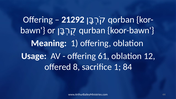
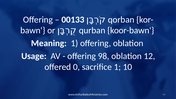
21292: 21292 -> 00133 (73, 20)
61: 61 -> 98 (104, 56)
8: 8 -> 0 (76, 67)
84: 84 -> 10 (128, 67)
